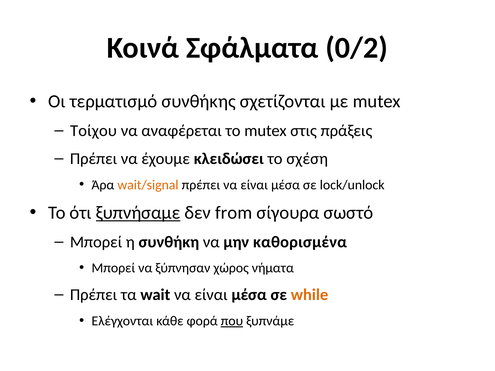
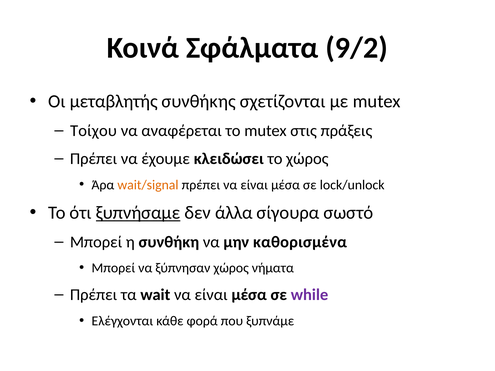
0/2: 0/2 -> 9/2 (357, 48)
τερματισμό: τερματισμό -> μεταβλητής (114, 102)
το σχέση: σχέση -> χώρος (307, 159)
from: from -> άλλα (234, 213)
while colour: orange -> purple (310, 295)
που underline: present -> none (232, 321)
